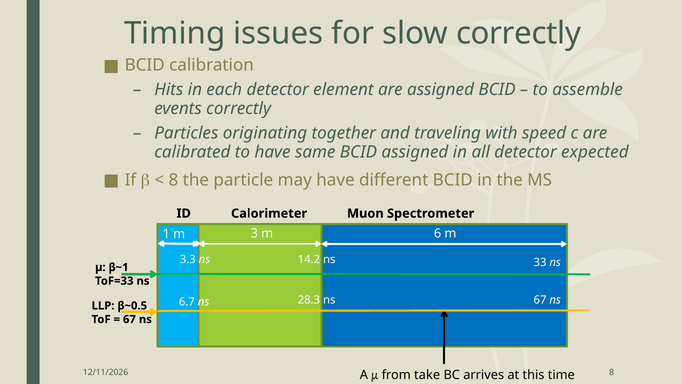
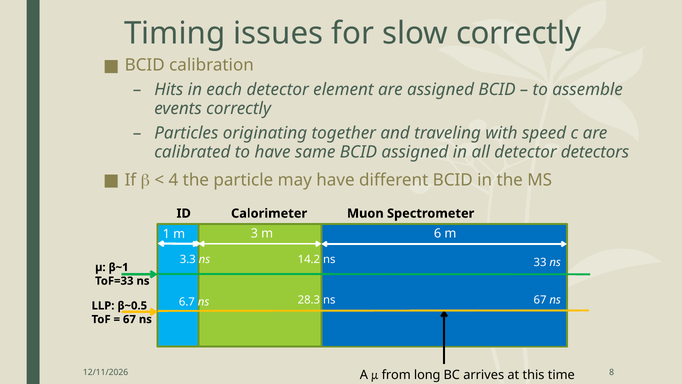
expected: expected -> detectors (595, 152)
8: 8 -> 4 (173, 180)
take: take -> long (427, 375)
